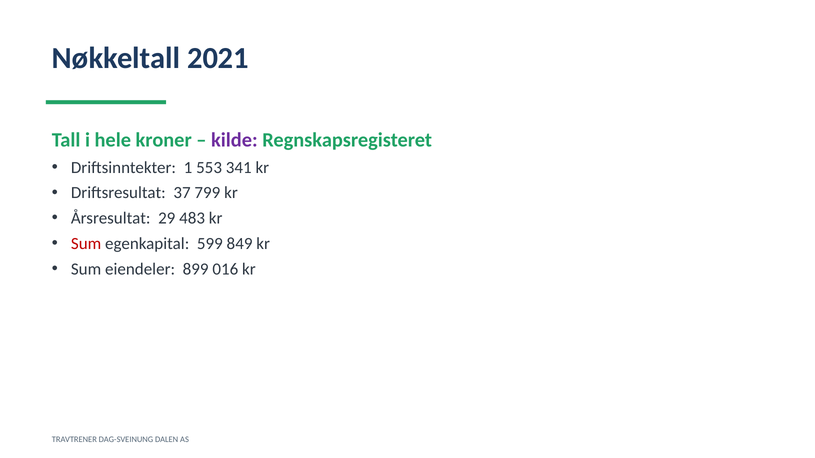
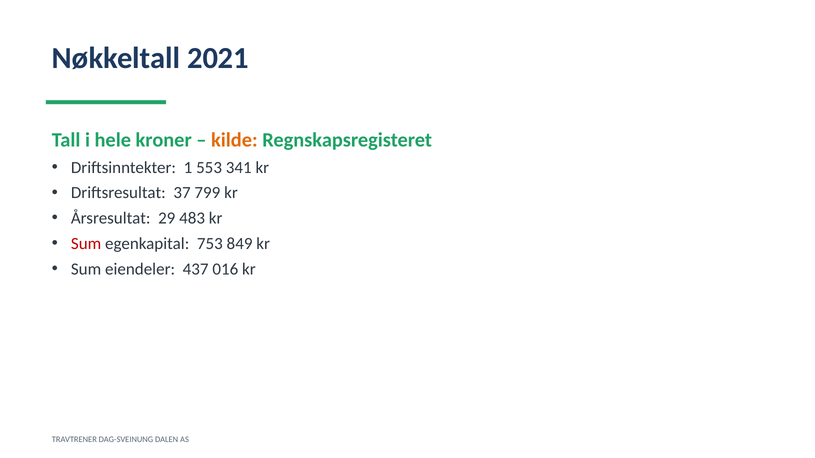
kilde colour: purple -> orange (234, 140)
599: 599 -> 753 (210, 244)
899: 899 -> 437 (196, 270)
